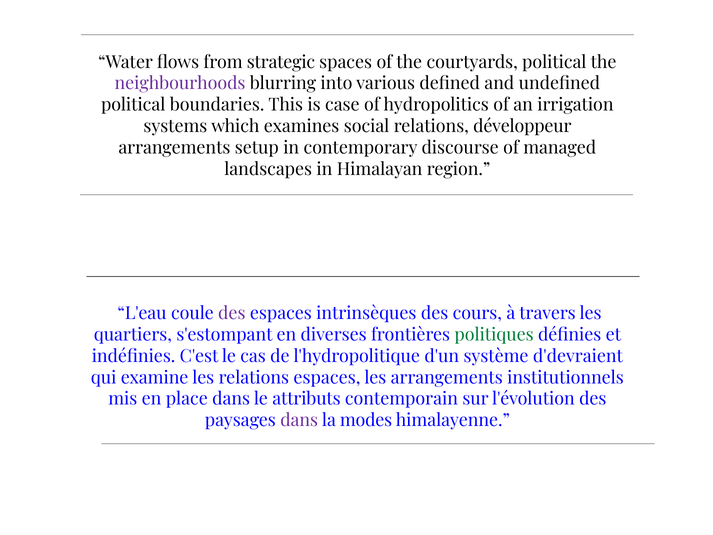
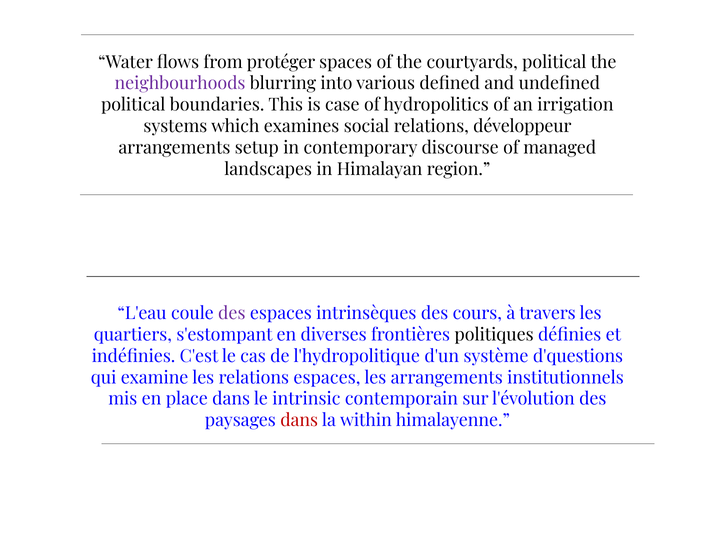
strategic: strategic -> protéger (281, 62)
politiques colour: green -> black (494, 335)
d'devraient: d'devraient -> d'questions (578, 356)
attributs: attributs -> intrinsic (306, 399)
dans colour: purple -> red (299, 420)
modes: modes -> within (366, 420)
